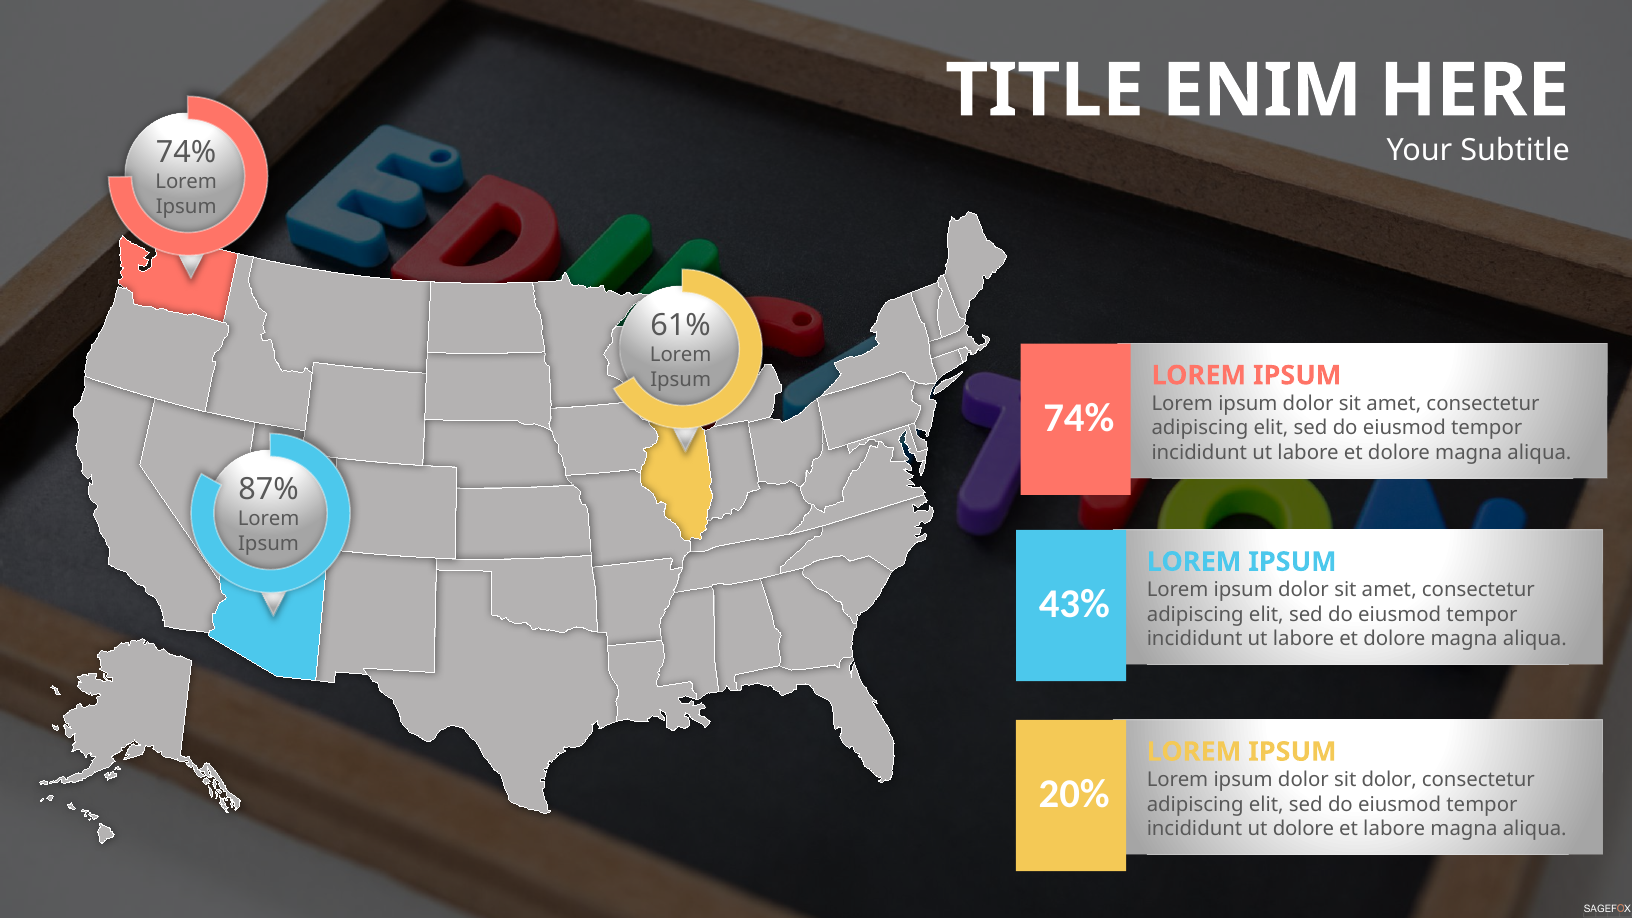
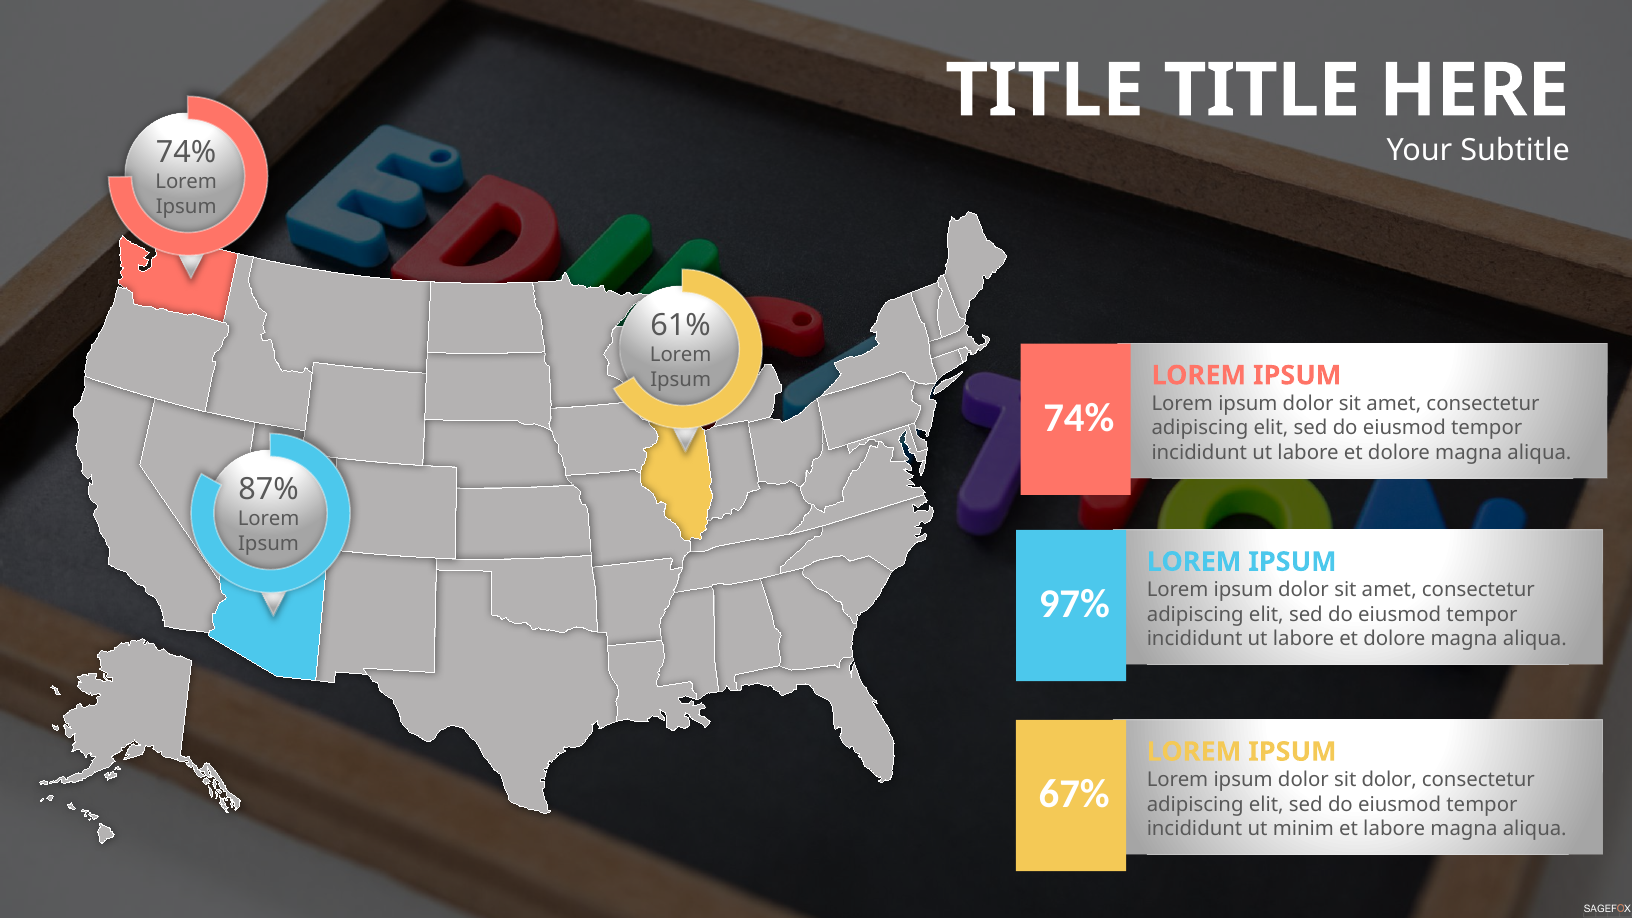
TITLE ENIM: ENIM -> TITLE (1262, 91)
43%: 43% -> 97% (1074, 604)
20%: 20% -> 67% (1074, 794)
ut dolore: dolore -> minim (1303, 829)
